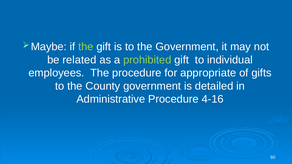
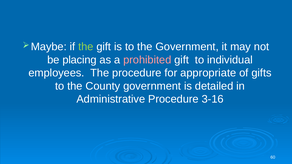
related: related -> placing (80, 60)
prohibited colour: light green -> pink (147, 60)
4-16: 4-16 -> 3-16 (213, 99)
